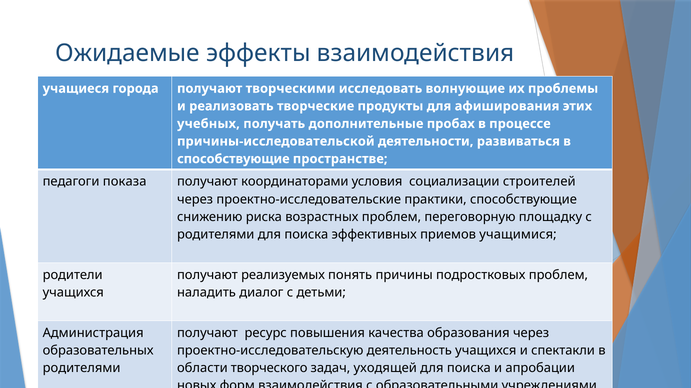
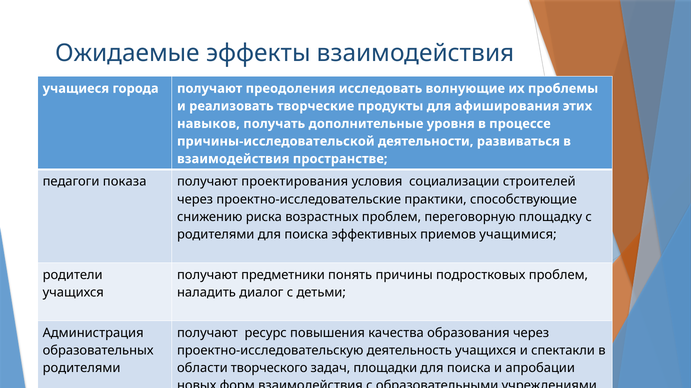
творческими: творческими -> преодоления (291, 89)
учебных: учебных -> навыков (208, 124)
пробах: пробах -> уровня (451, 124)
способствующие: способствующие -> взаимодействия (233, 159)
координаторами: координаторами -> проектирования (295, 182)
реализуемых: реализуемых -> предметники (283, 275)
уходящей: уходящей -> площадки (385, 369)
